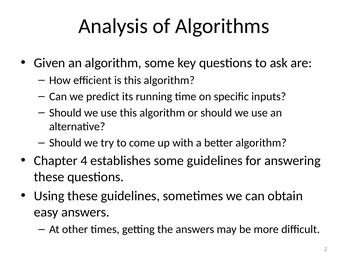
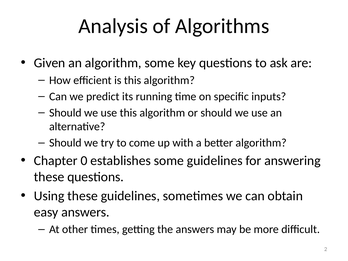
4: 4 -> 0 (84, 161)
